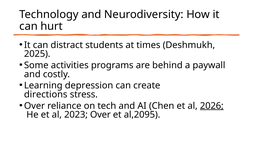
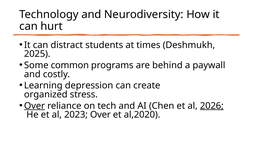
activities: activities -> common (70, 65)
directions: directions -> organized (46, 95)
Over underline: none -> present (34, 106)
al,2095: al,2095 -> al,2020 (142, 115)
